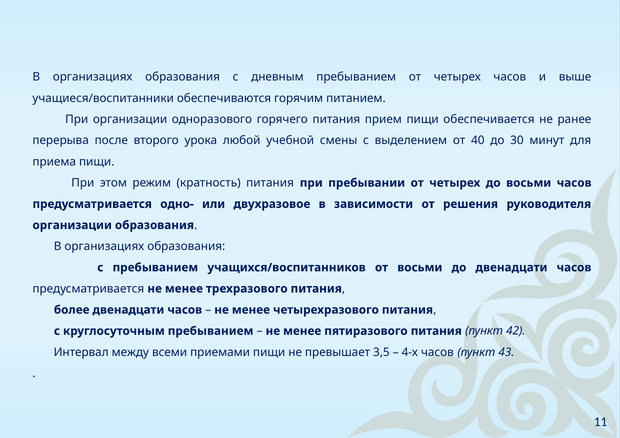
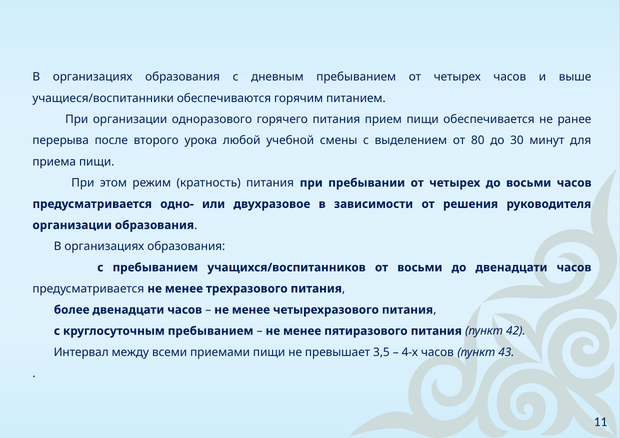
40: 40 -> 80 (478, 141)
